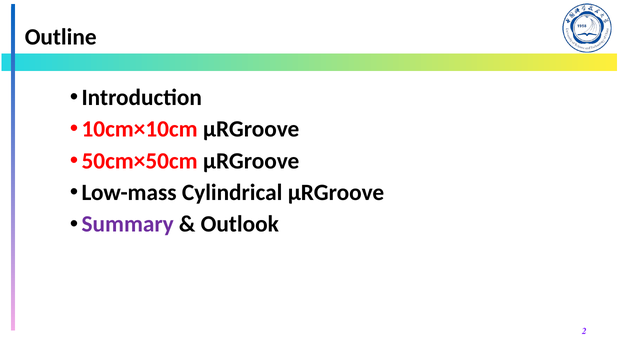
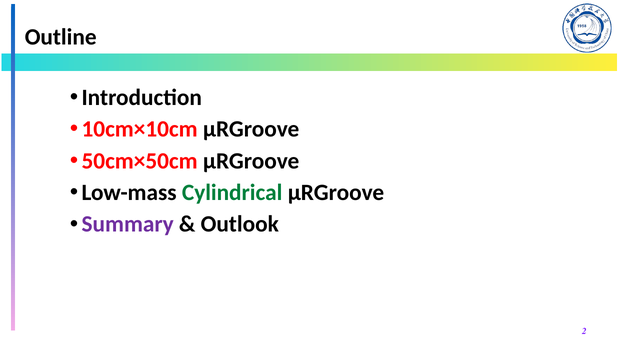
Cylindrical colour: black -> green (232, 192)
